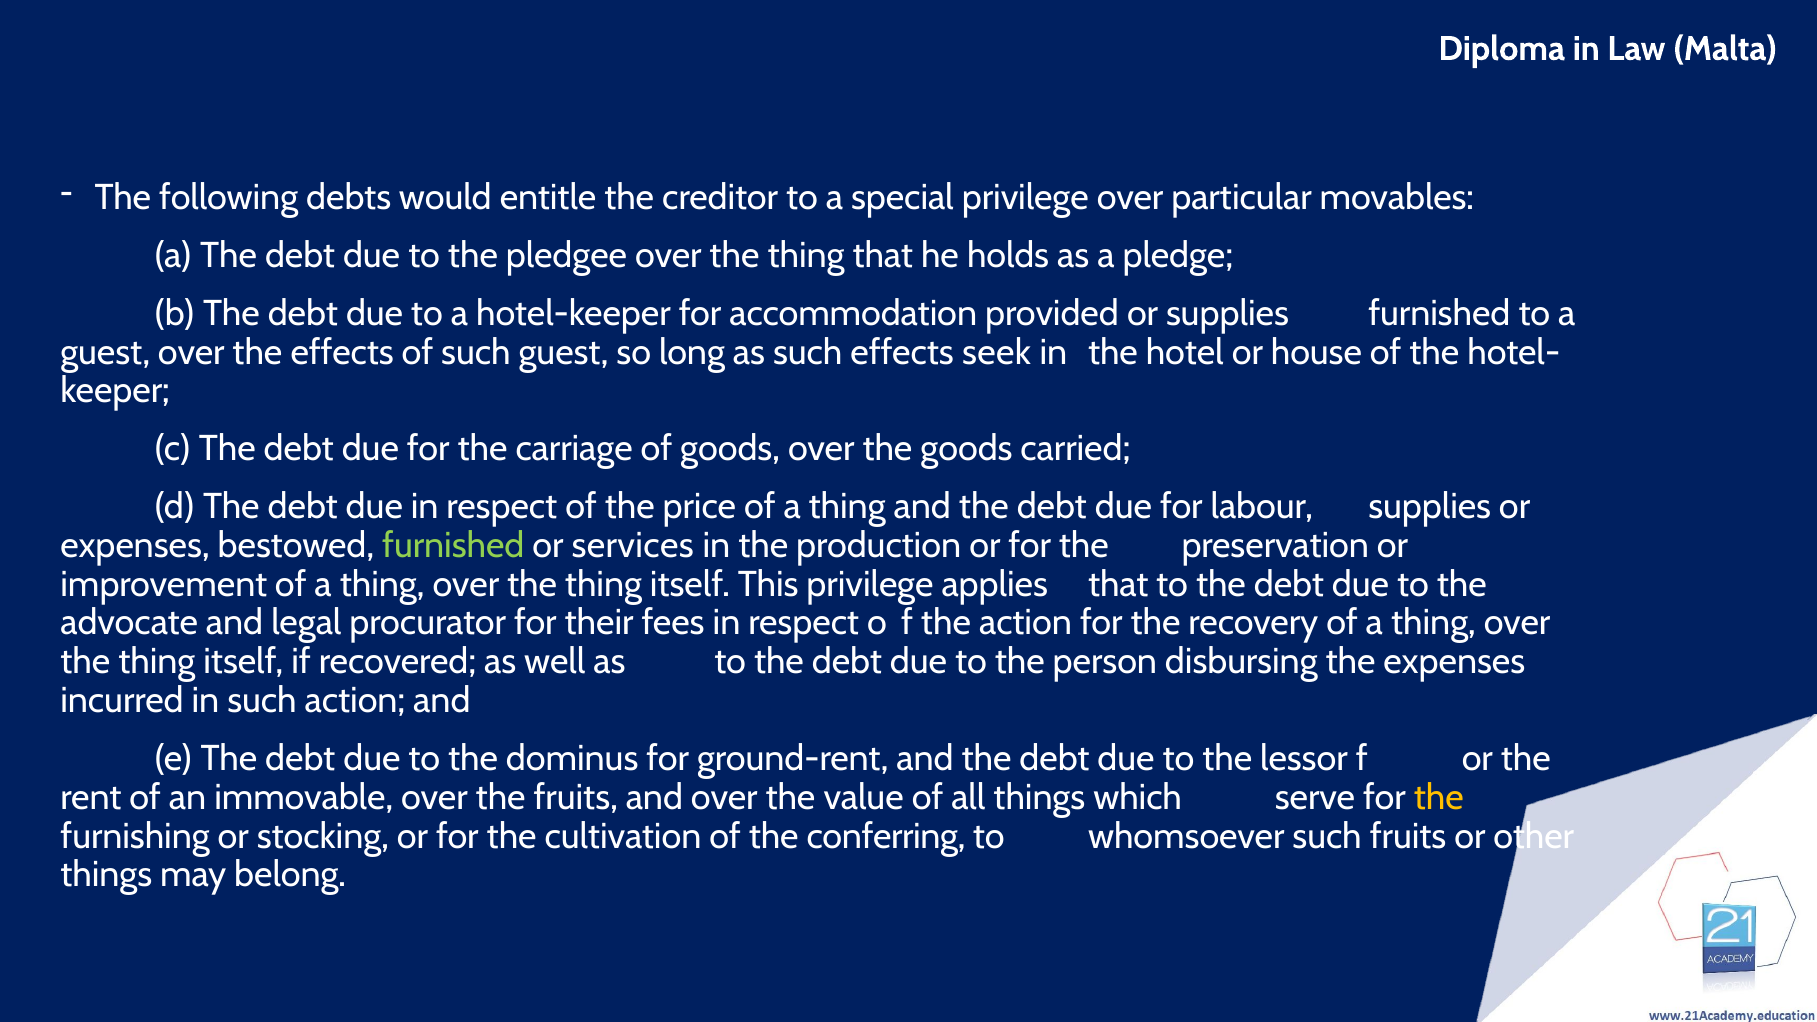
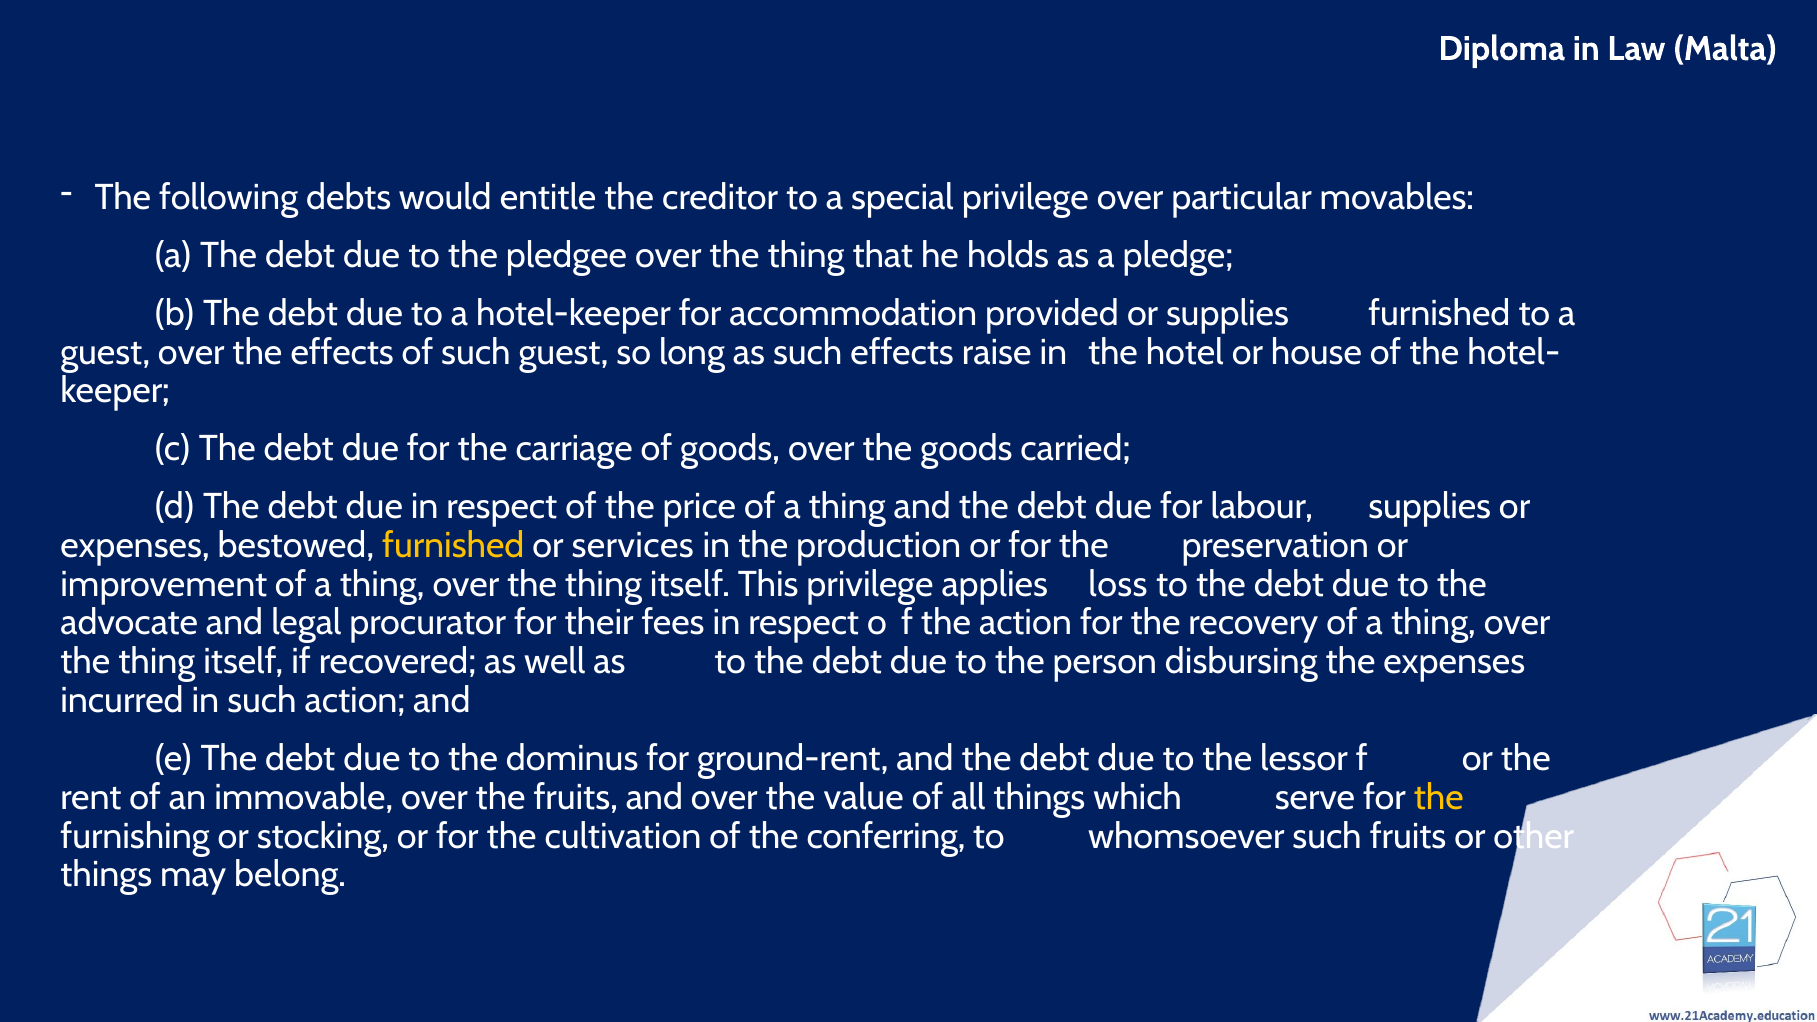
seek: seek -> raise (997, 352)
furnished colour: light green -> yellow (453, 545)
applies that: that -> loss (1118, 584)
